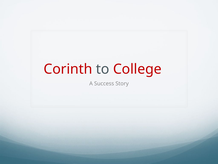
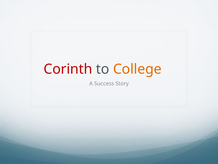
College colour: red -> orange (137, 69)
